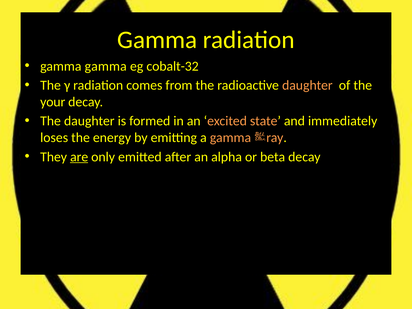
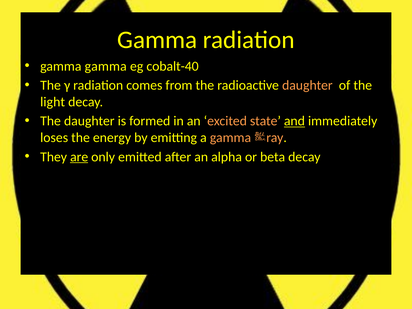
cobalt-32: cobalt-32 -> cobalt-40 (173, 66)
your: your -> light (53, 102)
and underline: none -> present (294, 121)
